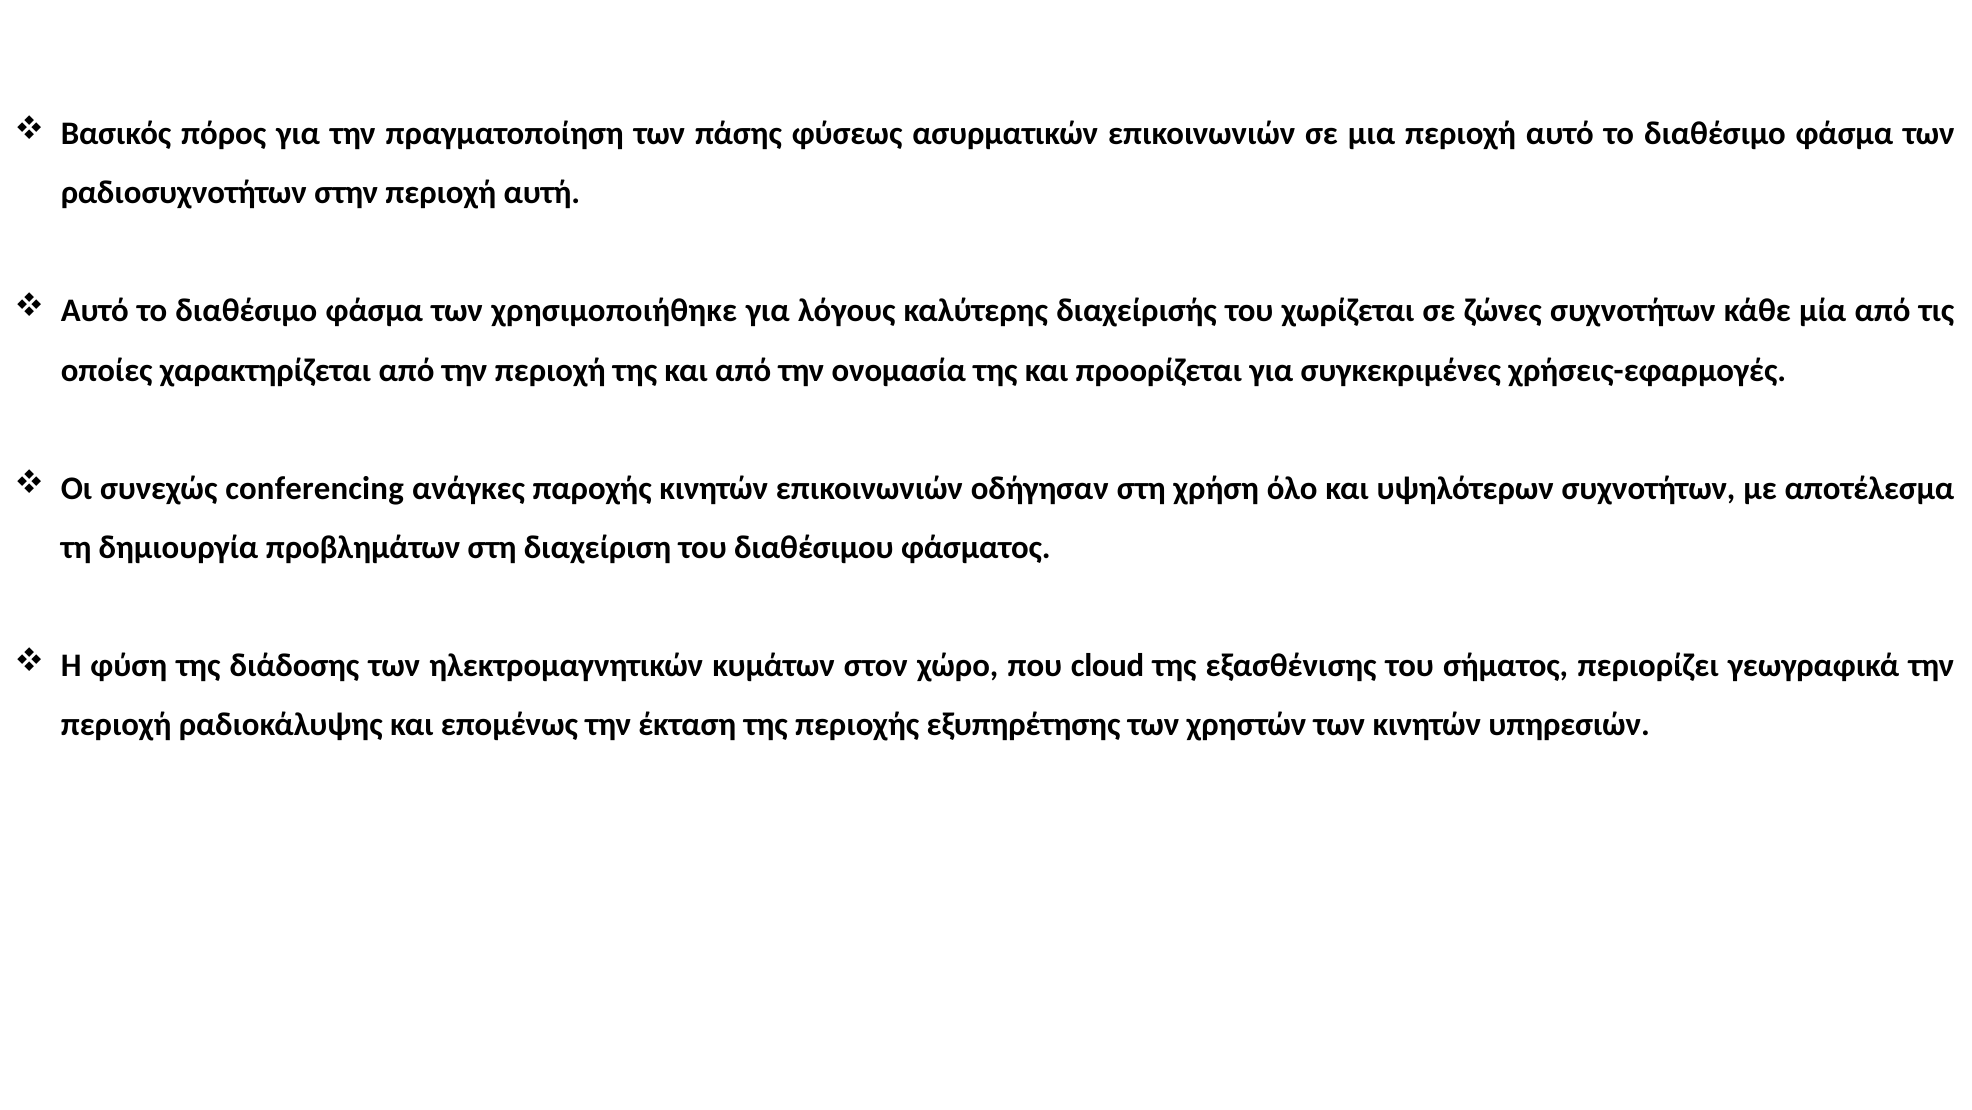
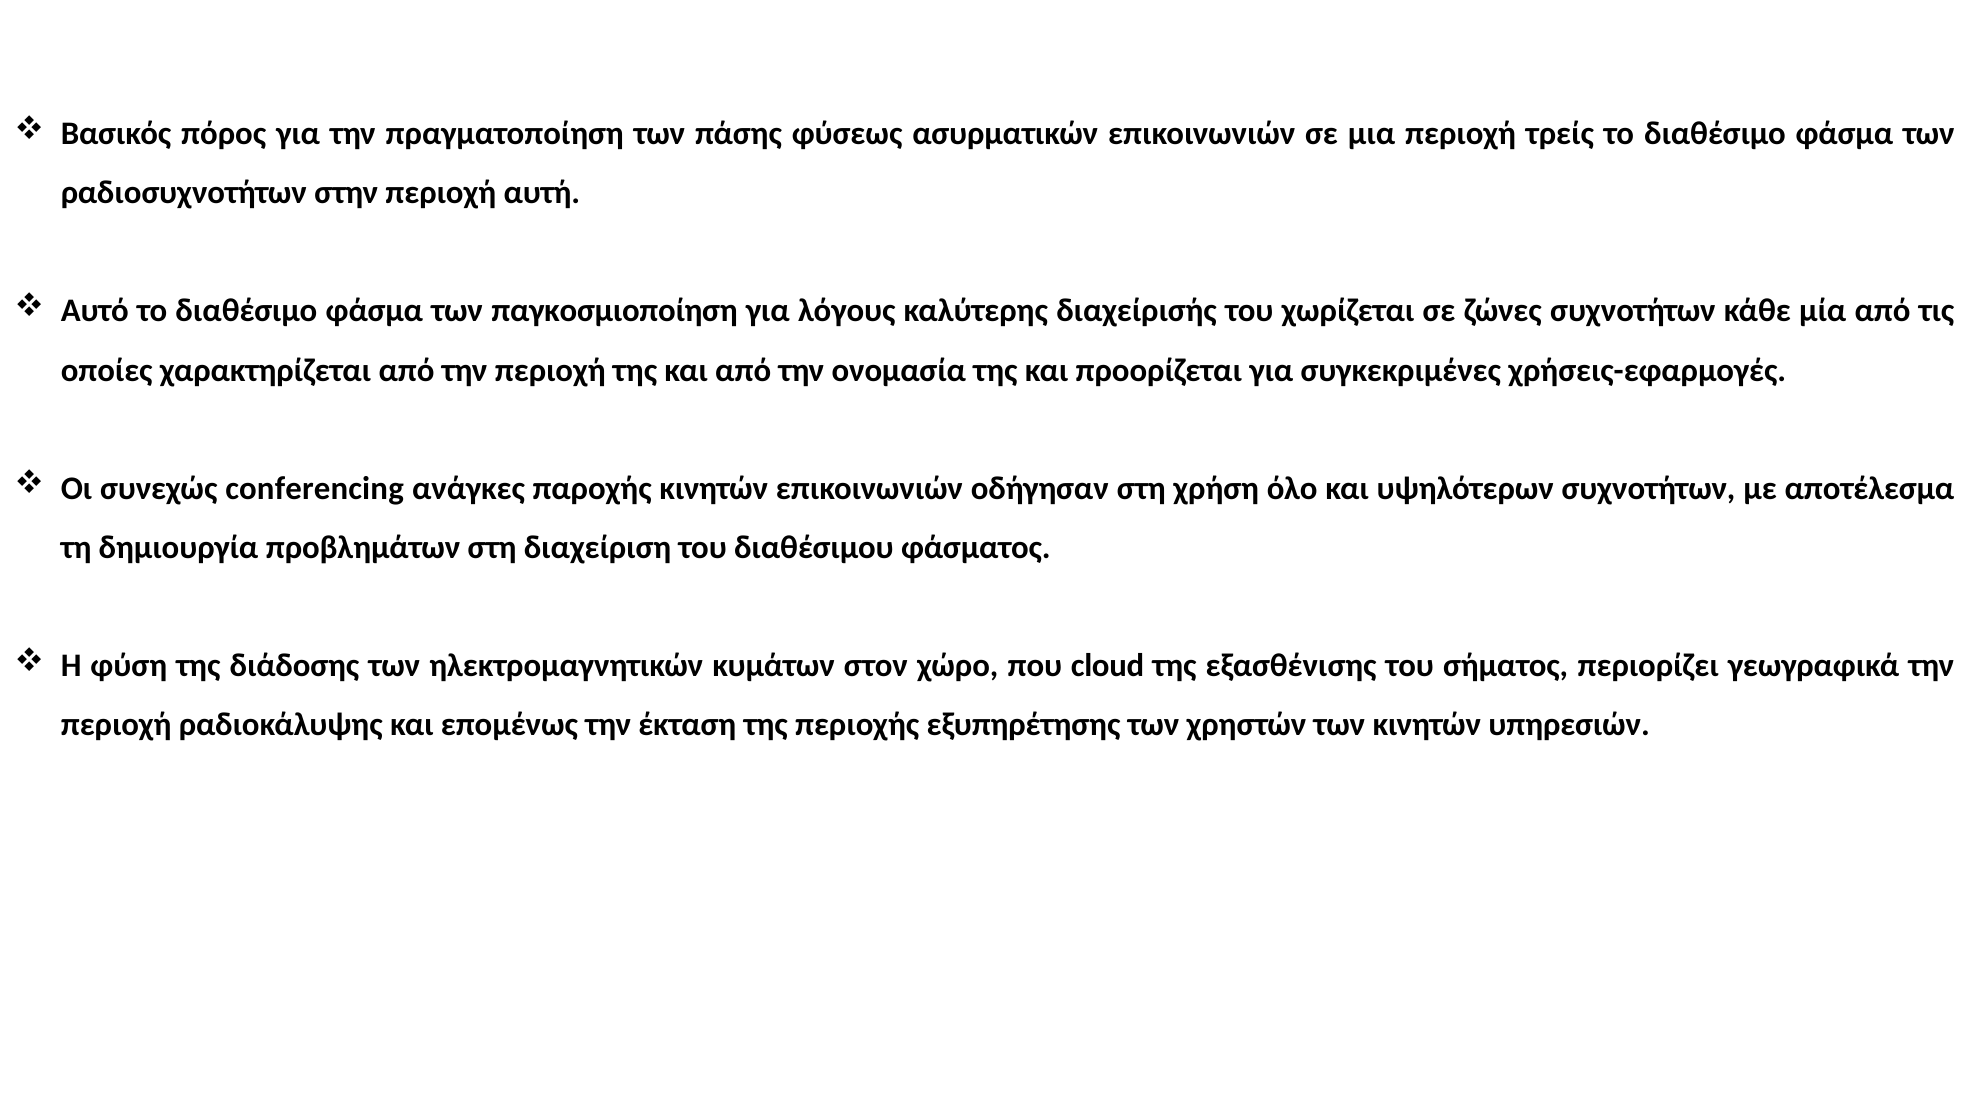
περιοχή αυτό: αυτό -> τρείς (1560, 134)
χρησιμοποιήθηκε: χρησιμοποιήθηκε -> παγκοσµιοποίηση (614, 311)
